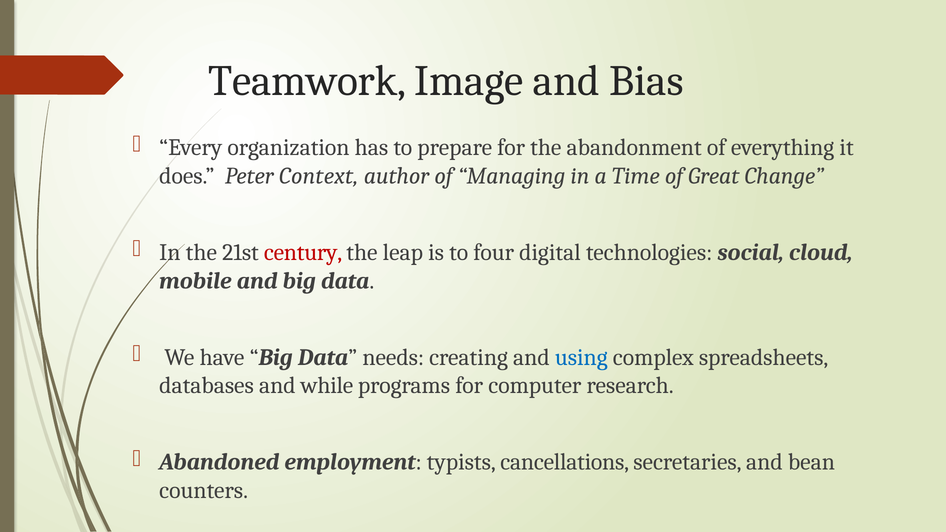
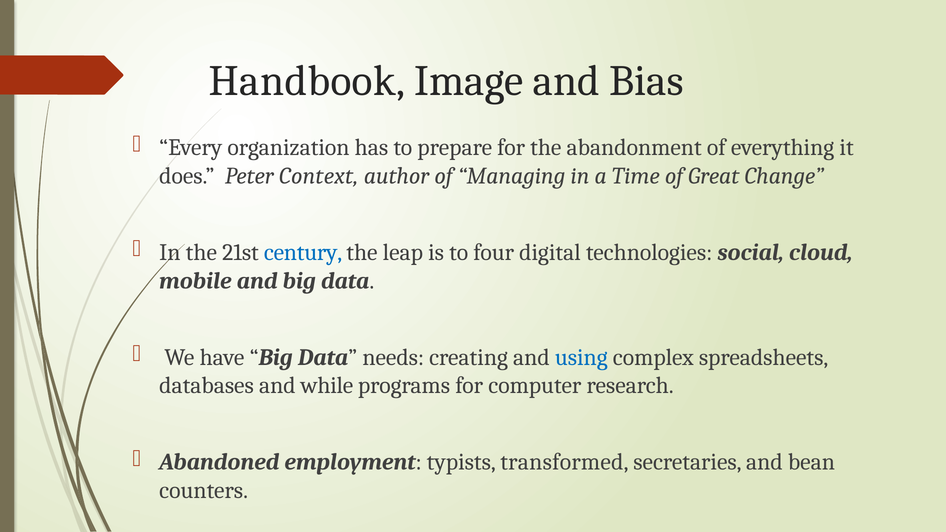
Teamwork: Teamwork -> Handbook (307, 81)
century colour: red -> blue (303, 253)
cancellations: cancellations -> transformed (564, 462)
